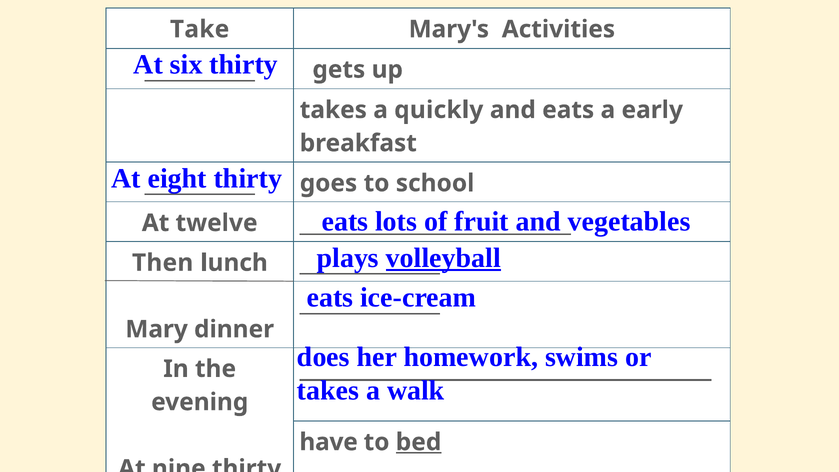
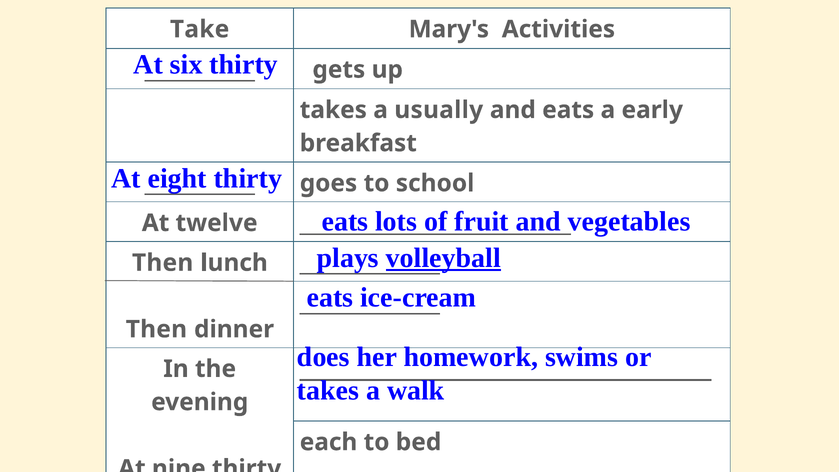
quickly: quickly -> usually (439, 110)
Mary: Mary -> Then (156, 329)
have: have -> each (329, 442)
bed underline: present -> none (419, 442)
